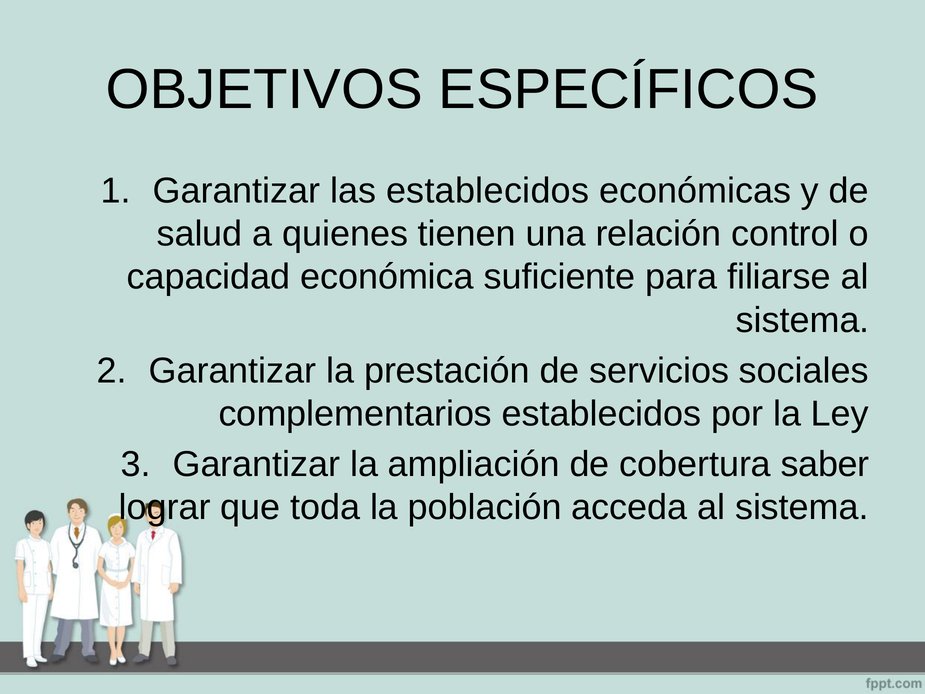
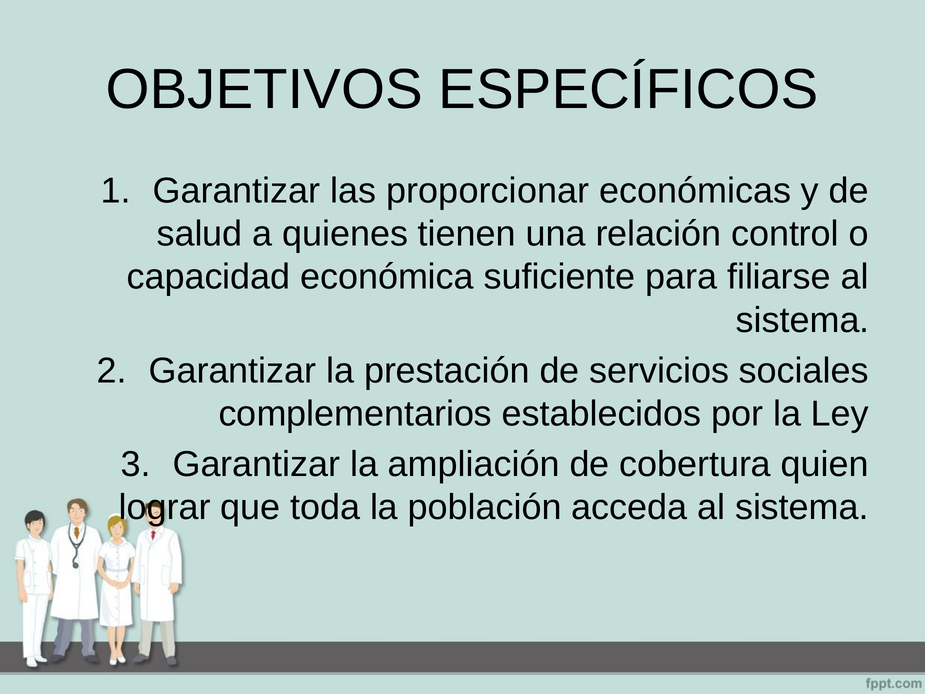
las establecidos: establecidos -> proporcionar (488, 191)
saber: saber -> quien (825, 464)
